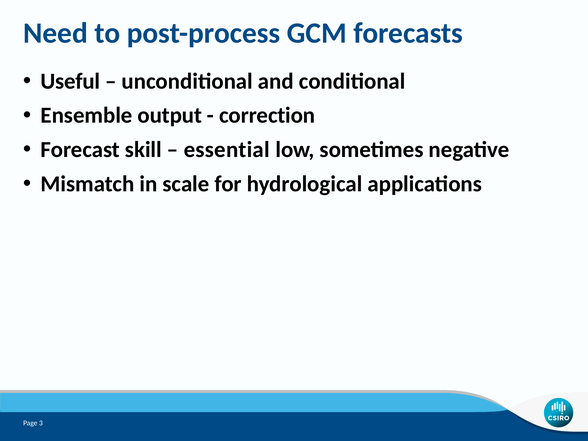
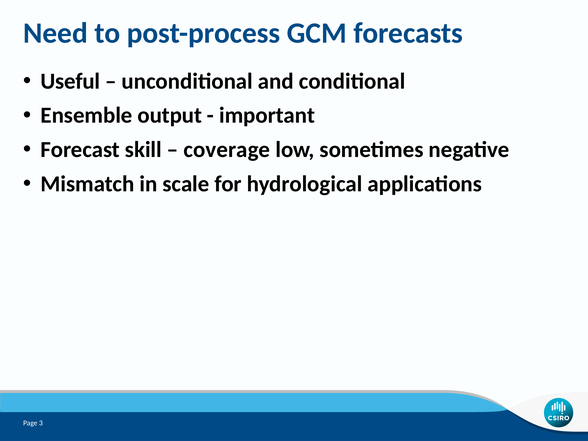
correction: correction -> important (267, 115)
essential: essential -> coverage (227, 150)
